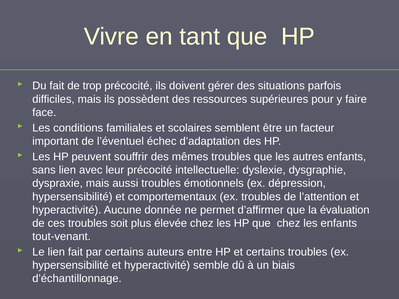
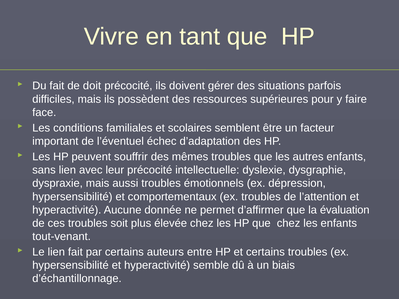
trop: trop -> doit (92, 86)
